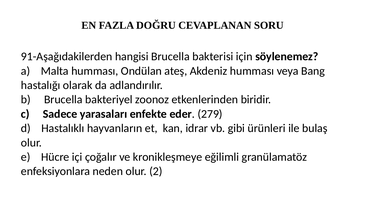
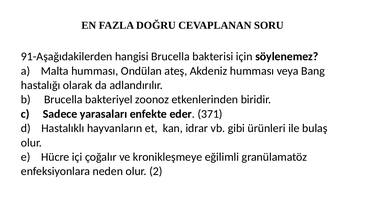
279: 279 -> 371 (210, 114)
